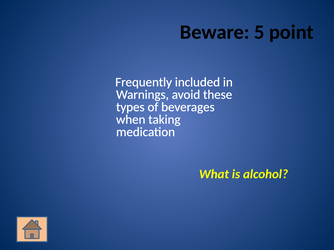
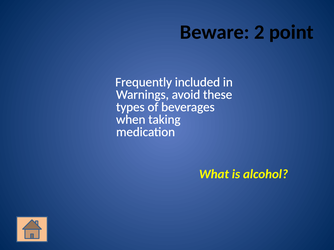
5: 5 -> 2 (259, 32)
